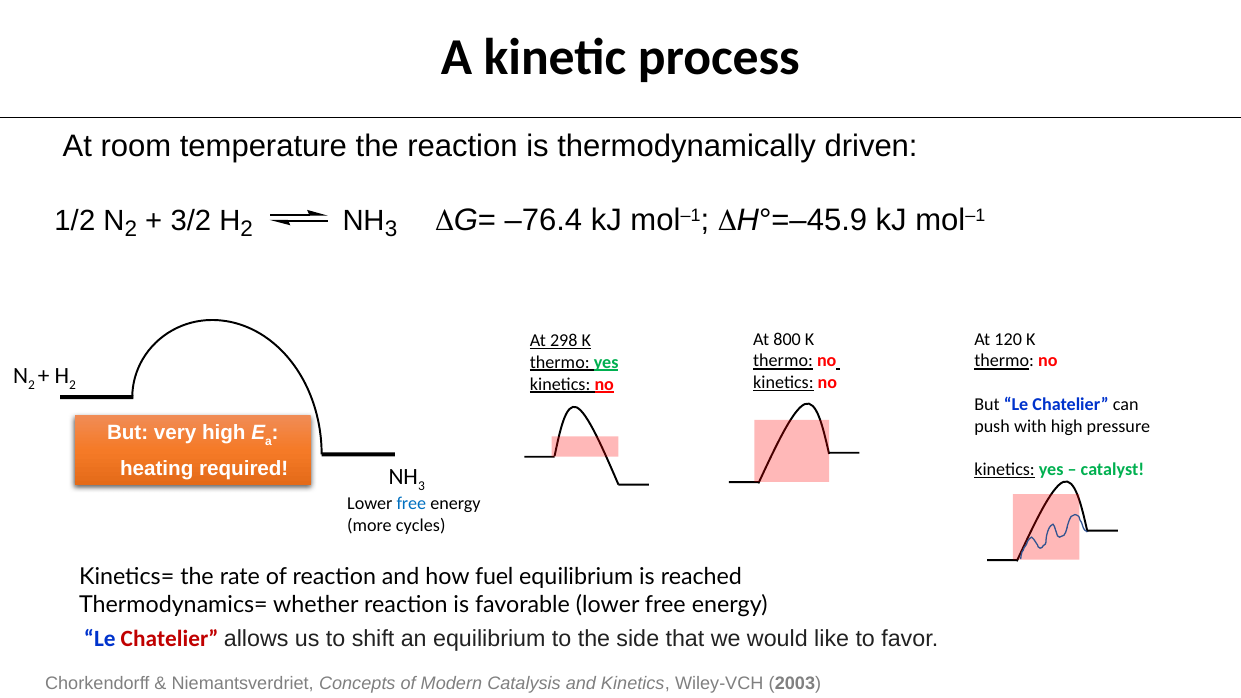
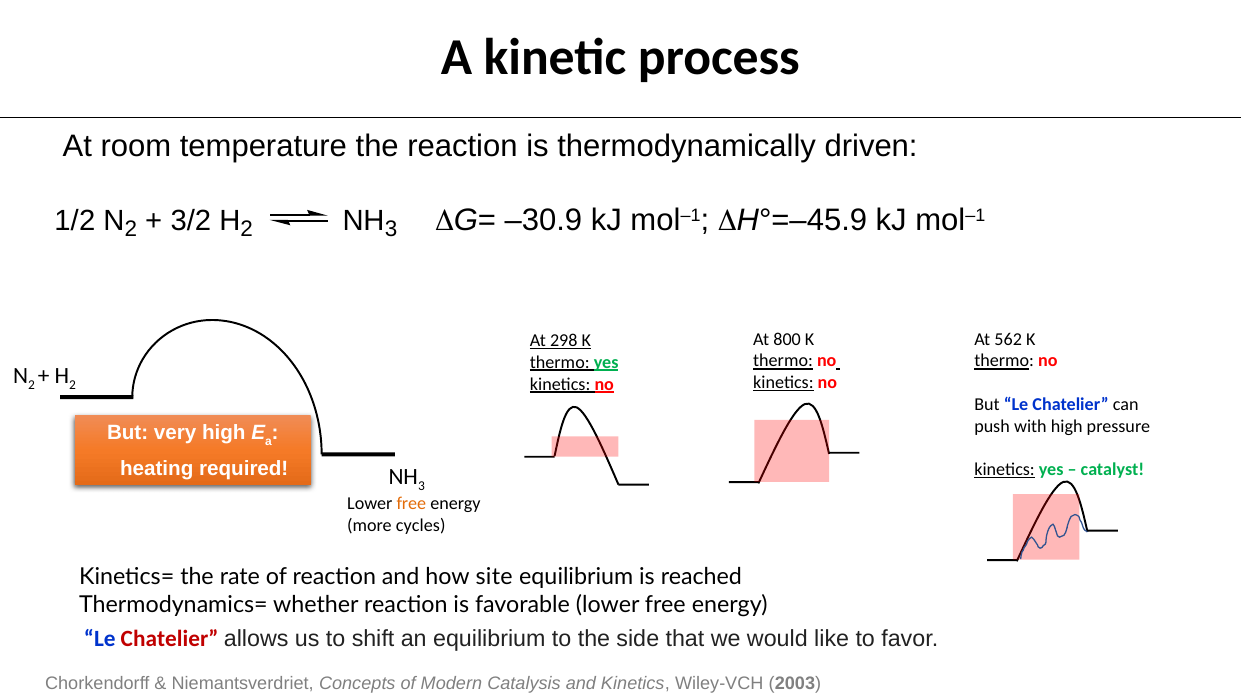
–76.4: –76.4 -> –30.9 (543, 220)
120: 120 -> 562 (1008, 339)
free colour: blue -> orange (411, 504)
fuel: fuel -> site (494, 577)
